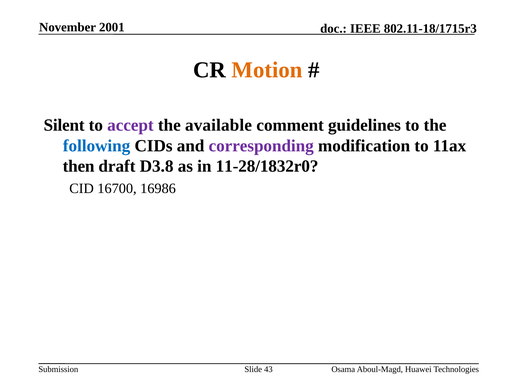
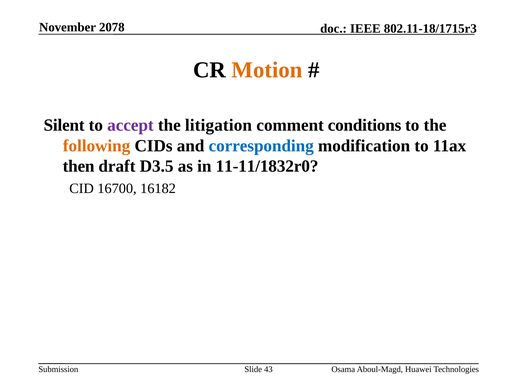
2001: 2001 -> 2078 (112, 27)
available: available -> litigation (218, 125)
guidelines: guidelines -> conditions (365, 125)
following colour: blue -> orange (97, 146)
corresponding colour: purple -> blue (261, 146)
D3.8: D3.8 -> D3.5 (157, 166)
11-28/1832r0: 11-28/1832r0 -> 11-11/1832r0 (267, 166)
16986: 16986 -> 16182 (158, 188)
